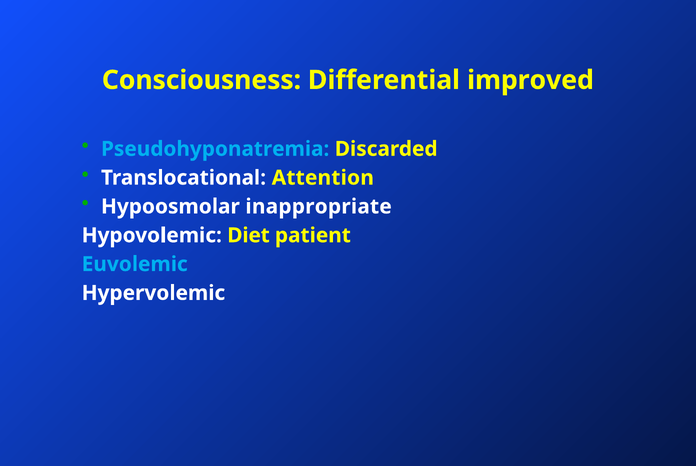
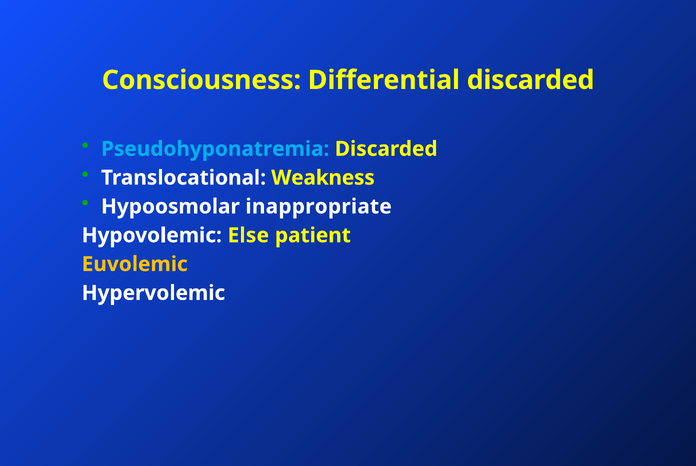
Differential improved: improved -> discarded (531, 80)
Attention: Attention -> Weakness (323, 178)
Diet: Diet -> Else (248, 235)
Euvolemic colour: light blue -> yellow (135, 264)
